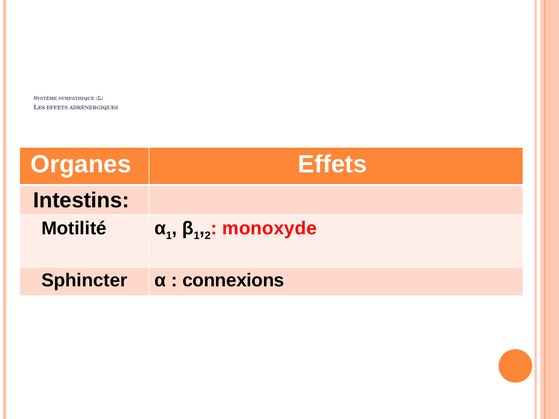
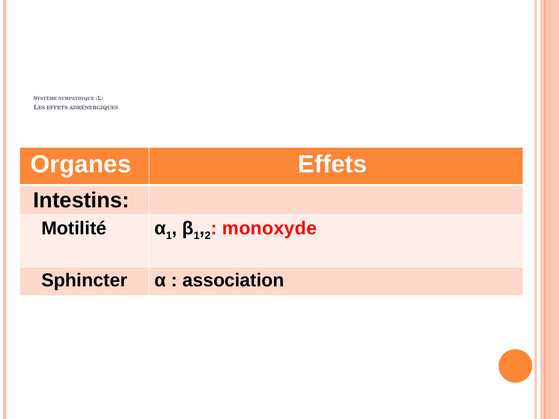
connexions: connexions -> association (233, 281)
